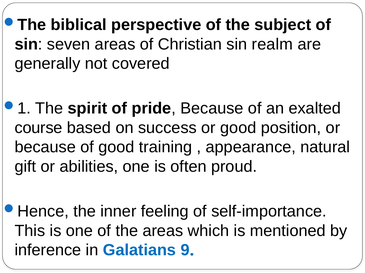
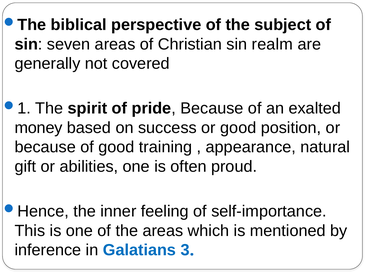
course: course -> money (39, 128)
9: 9 -> 3 (185, 251)
